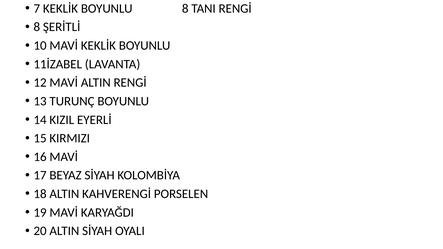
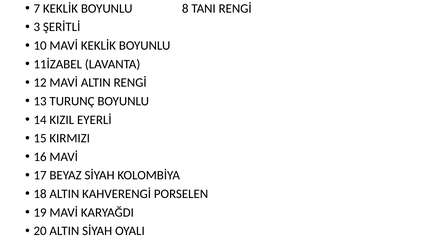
8: 8 -> 3 (37, 27)
